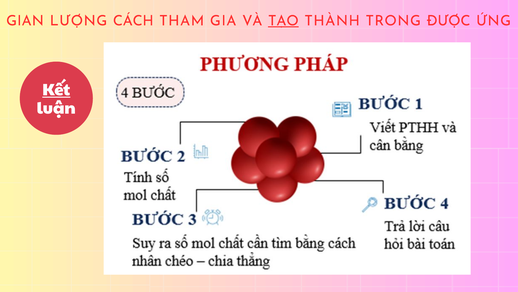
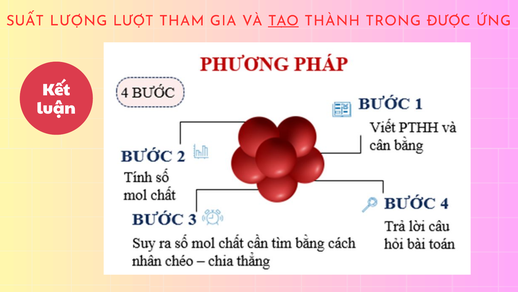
GIAN: GIAN -> SUẤT (25, 21)
CÁCH: CÁCH -> LƯỢT (133, 21)
Kết underline: present -> none (56, 90)
